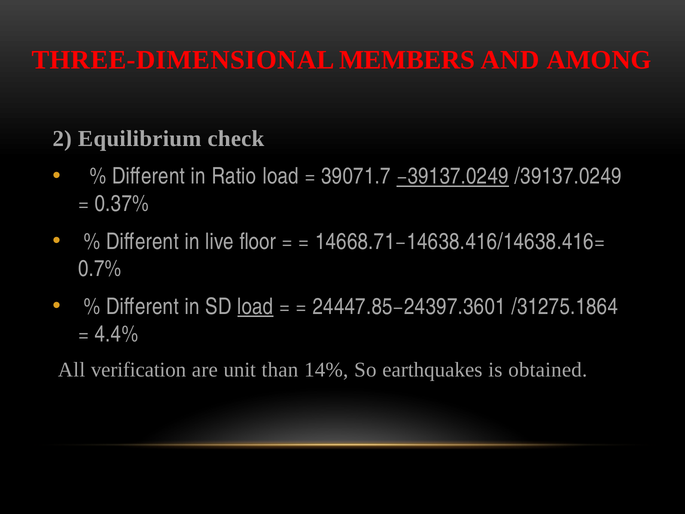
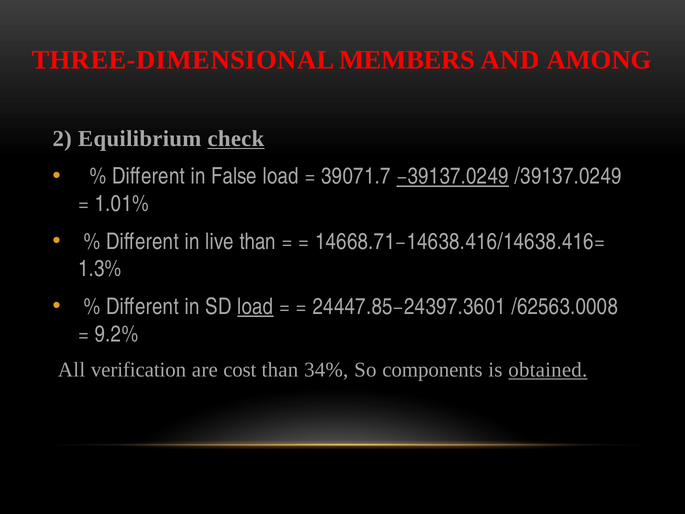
check underline: none -> present (236, 139)
Ratio: Ratio -> False (234, 176)
0.37%: 0.37% -> 1.01% (122, 204)
live floor: floor -> than (258, 241)
0.7%: 0.7% -> 1.3% (100, 269)
/31275.1864: /31275.1864 -> /62563.0008 (565, 306)
4.4%: 4.4% -> 9.2% (117, 334)
unit: unit -> cost (240, 370)
14%: 14% -> 34% (326, 370)
earthquakes: earthquakes -> components (432, 370)
obtained underline: none -> present (548, 370)
